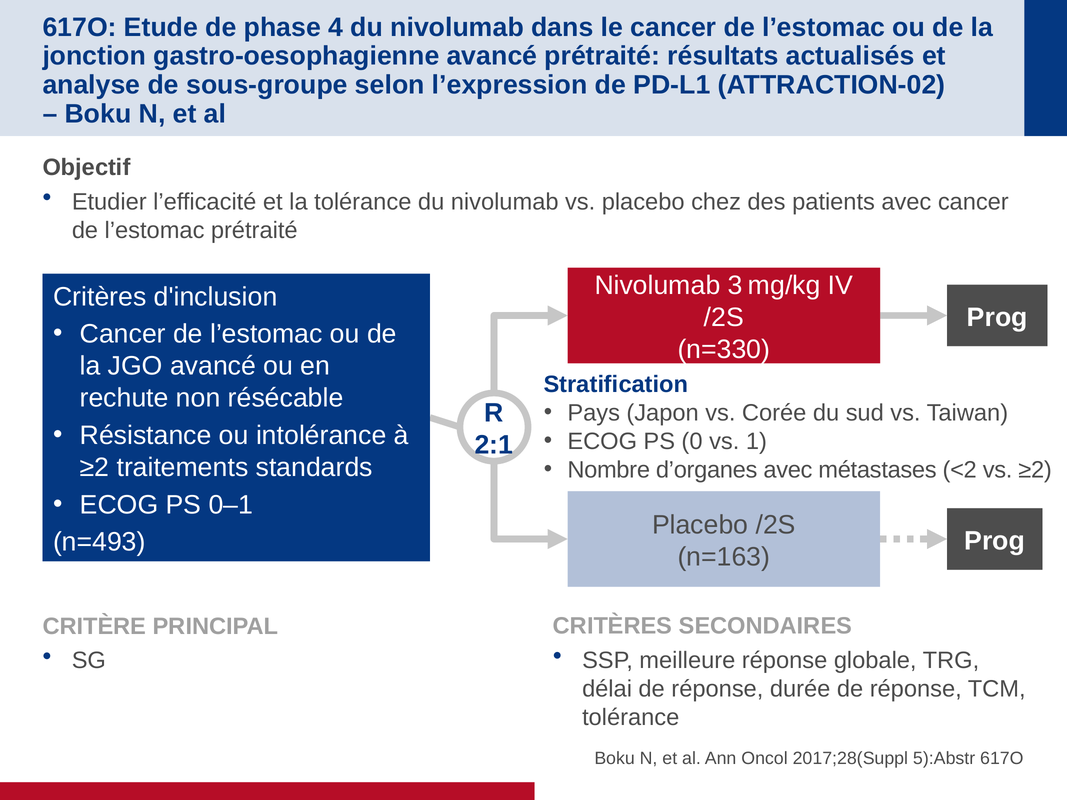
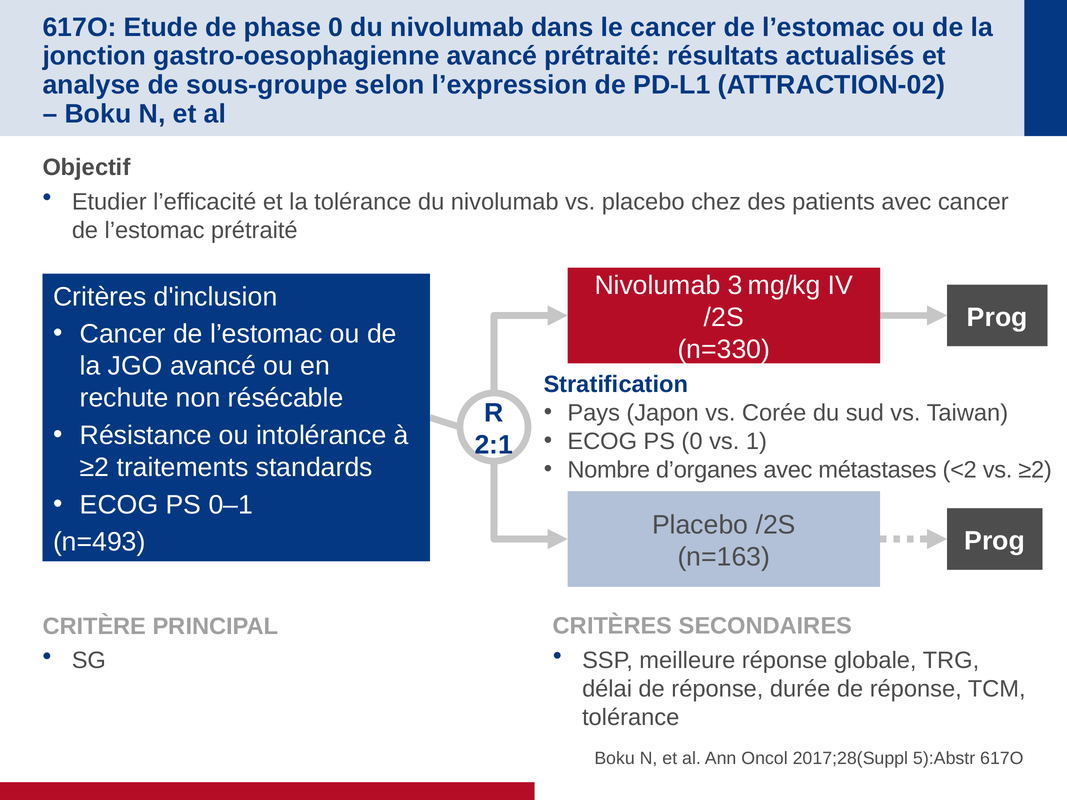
phase 4: 4 -> 0 (336, 27)
